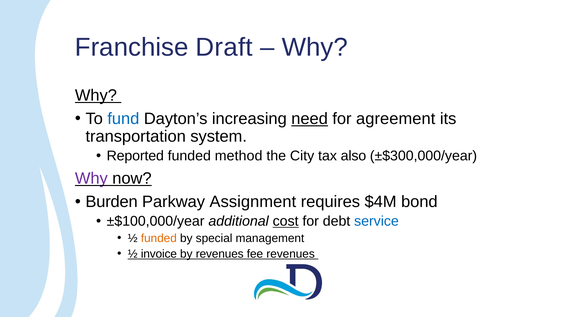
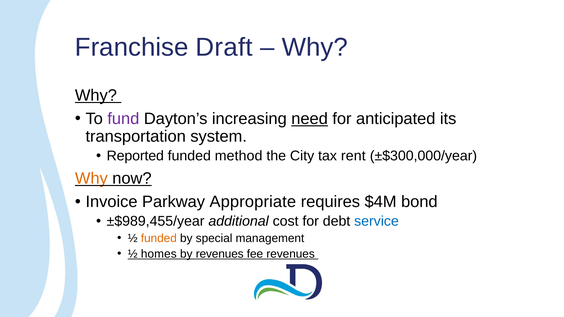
fund colour: blue -> purple (123, 119)
agreement: agreement -> anticipated (396, 119)
also: also -> rent (353, 156)
Why colour: purple -> orange (91, 178)
Burden: Burden -> Invoice (112, 202)
Assignment: Assignment -> Appropriate (253, 202)
±$100,000/year: ±$100,000/year -> ±$989,455/year (156, 221)
cost underline: present -> none (286, 221)
invoice: invoice -> homes (159, 254)
